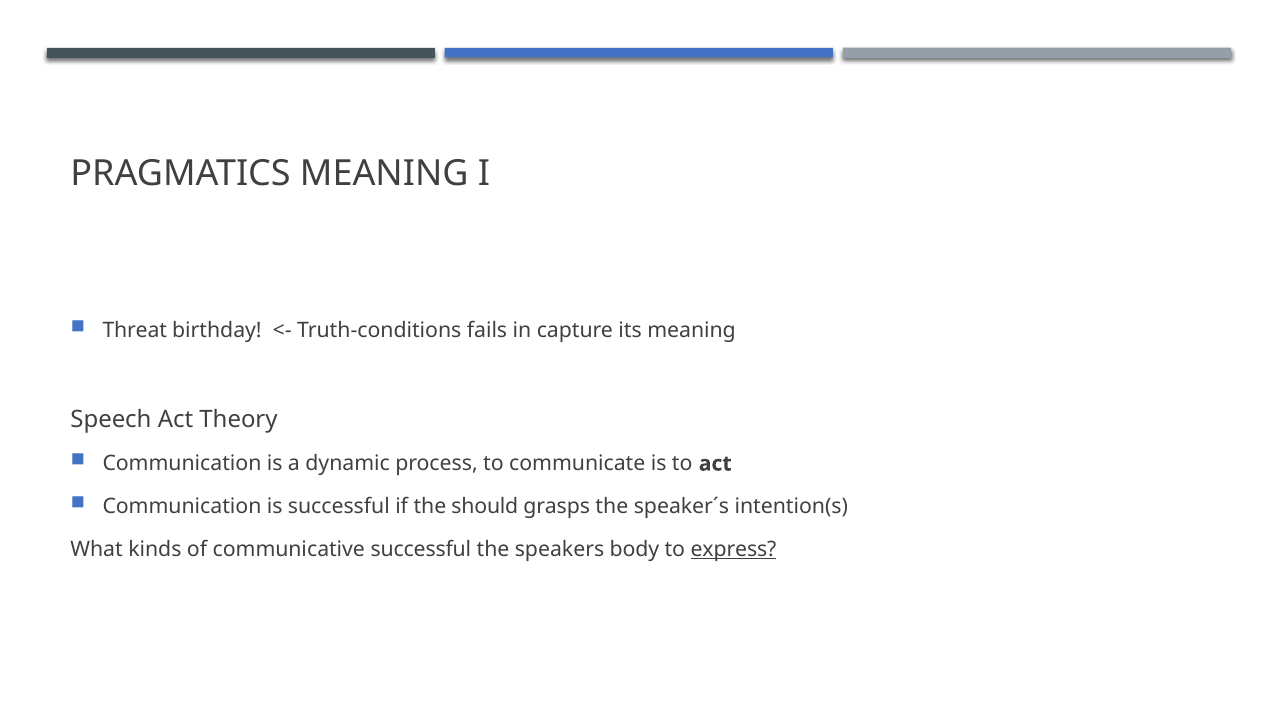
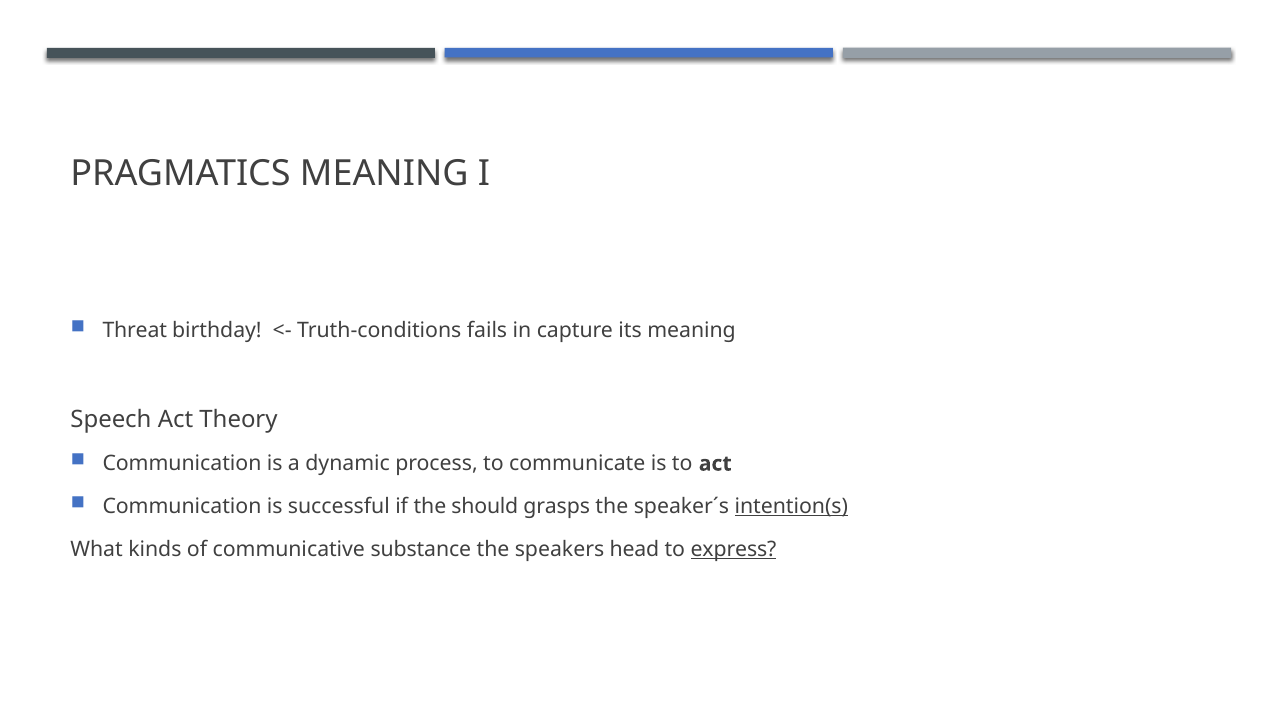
intention(s underline: none -> present (791, 506)
communicative successful: successful -> substance (421, 549)
body: body -> head (634, 549)
